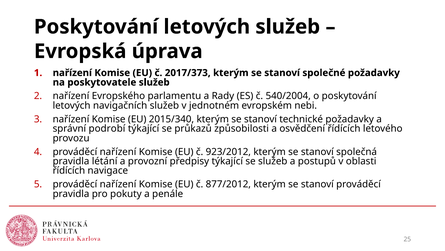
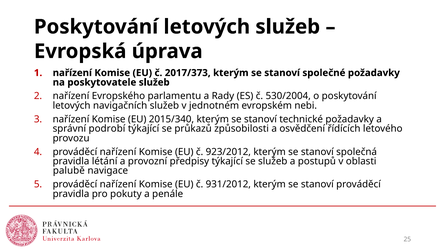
540/2004: 540/2004 -> 530/2004 (288, 96)
řídících: řídících -> palubě (69, 170)
877/2012: 877/2012 -> 931/2012 (228, 184)
